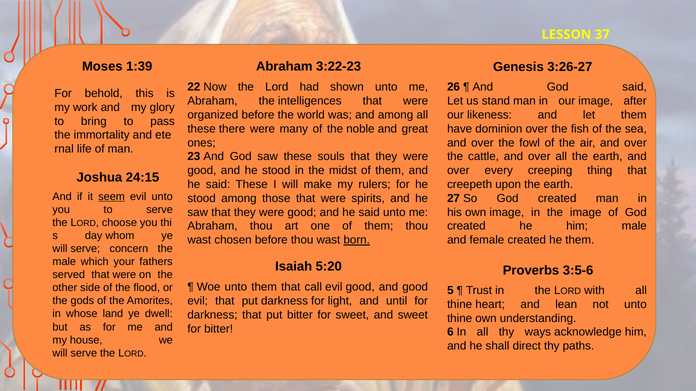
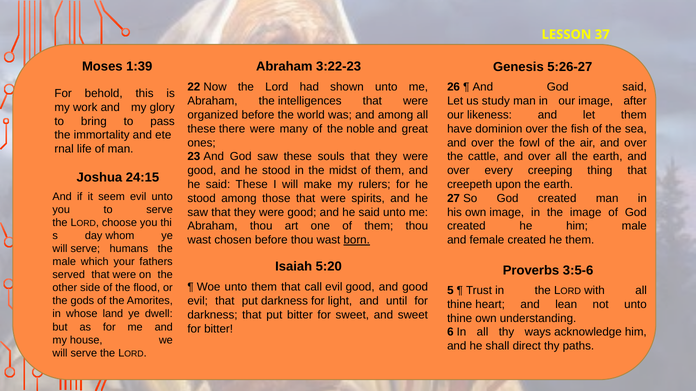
3:26-27: 3:26-27 -> 5:26-27 (570, 67)
stand: stand -> study (496, 101)
seem underline: present -> none (112, 197)
concern: concern -> humans (129, 249)
